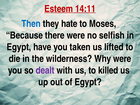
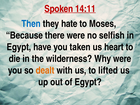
Esteem: Esteem -> Spoken (59, 9)
lifted: lifted -> heart (114, 47)
dealt colour: purple -> orange (45, 70)
killed: killed -> lifted (108, 70)
